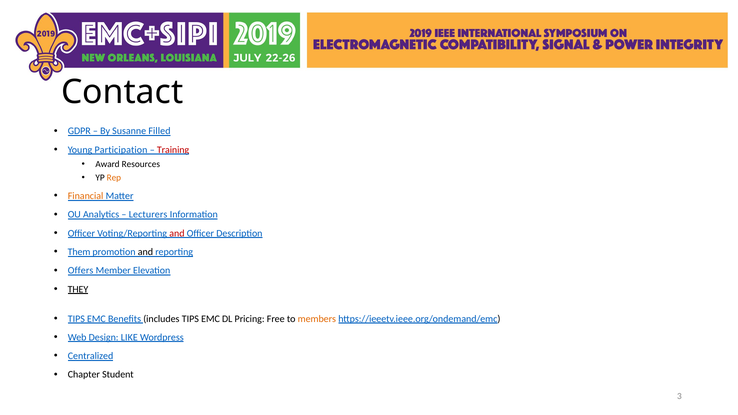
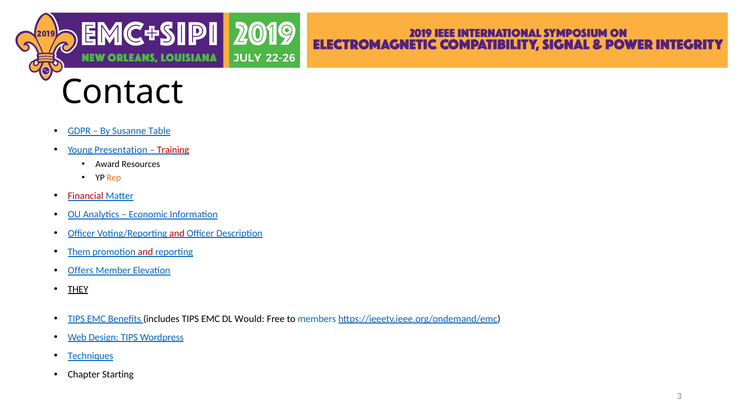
Filled: Filled -> Table (160, 131)
Participation: Participation -> Presentation (121, 150)
Financial colour: orange -> red (86, 196)
Lecturers: Lecturers -> Economic (148, 215)
and colour: black -> red (145, 252)
Pricing: Pricing -> Would (250, 319)
members colour: orange -> blue (317, 319)
Design LIKE: LIKE -> TIPS (129, 337)
Centralized: Centralized -> Techniques (91, 356)
Student: Student -> Starting (118, 375)
